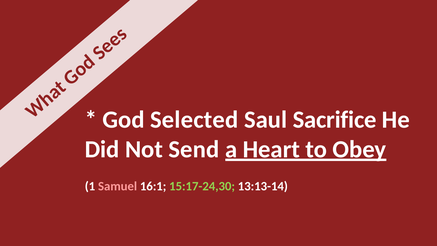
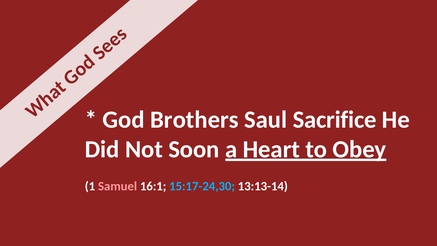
Selected: Selected -> Brothers (194, 120)
Send: Send -> Soon (194, 149)
15:17-24,30 colour: light green -> light blue (202, 186)
